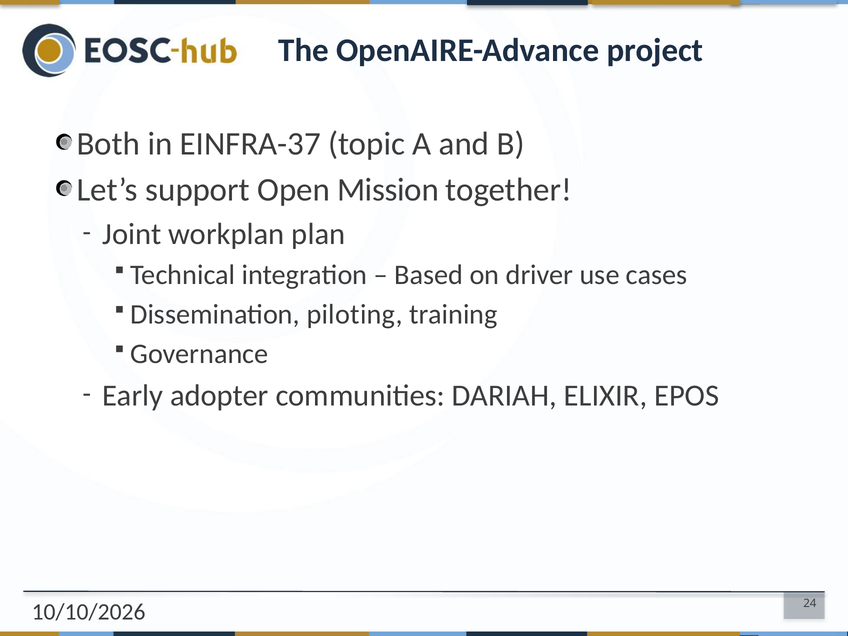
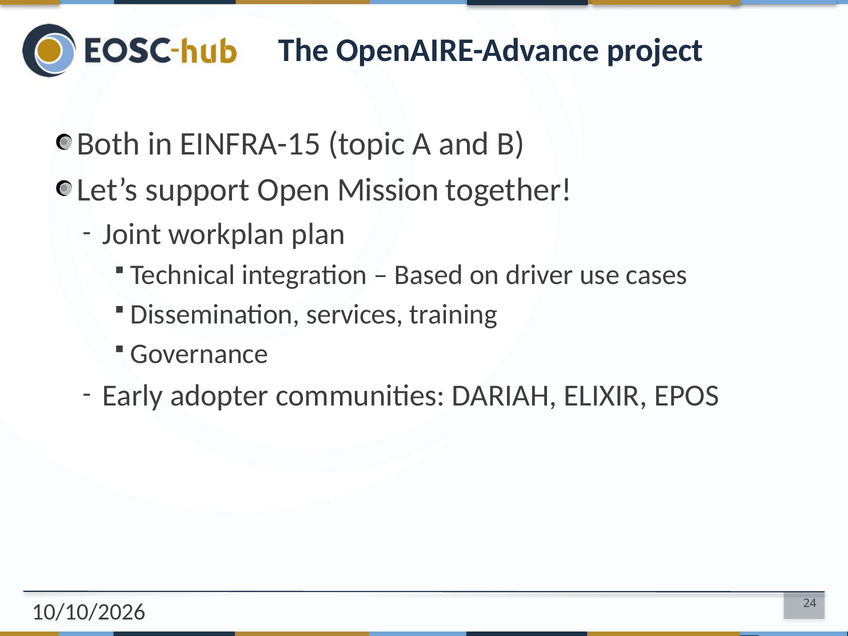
EINFRA-37: EINFRA-37 -> EINFRA-15 (250, 144)
piloting: piloting -> services (355, 315)
